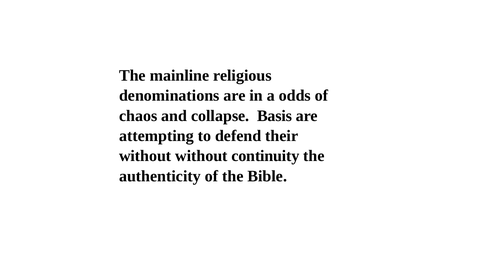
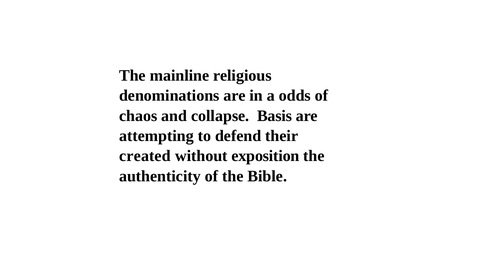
without: without -> created (145, 156)
continuity: continuity -> exposition (265, 156)
